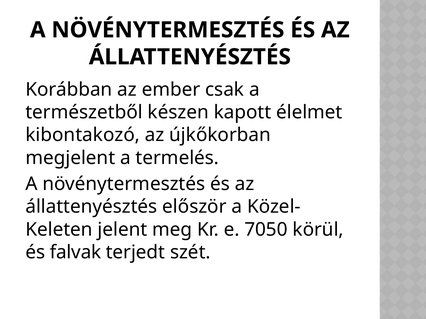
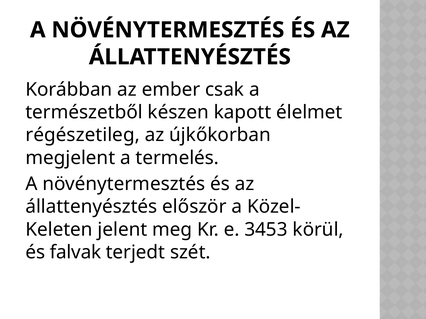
kibontakozó: kibontakozó -> régészetileg (83, 135)
7050: 7050 -> 3453 (266, 230)
